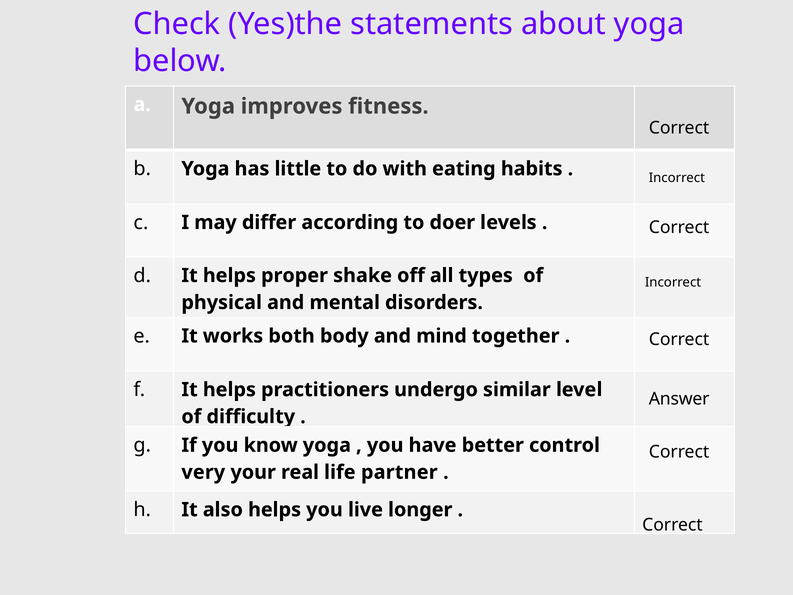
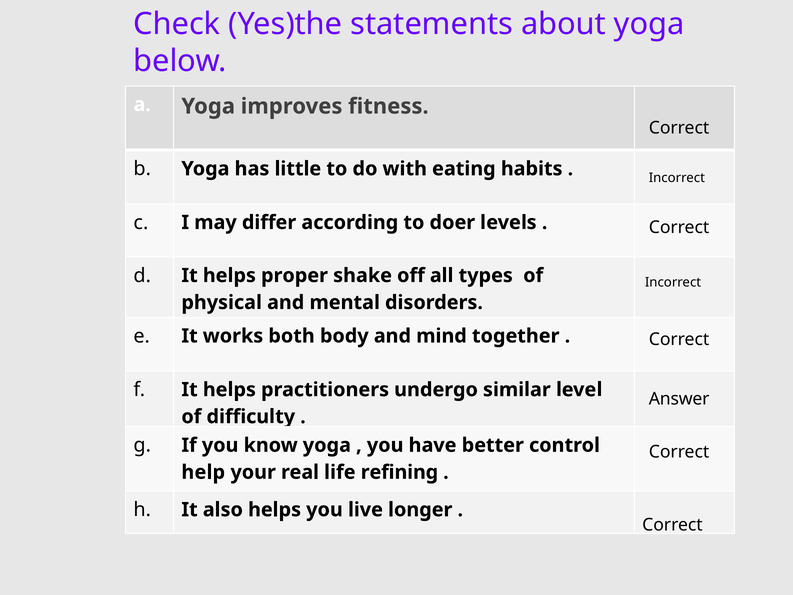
very: very -> help (203, 472)
partner: partner -> refining (399, 472)
